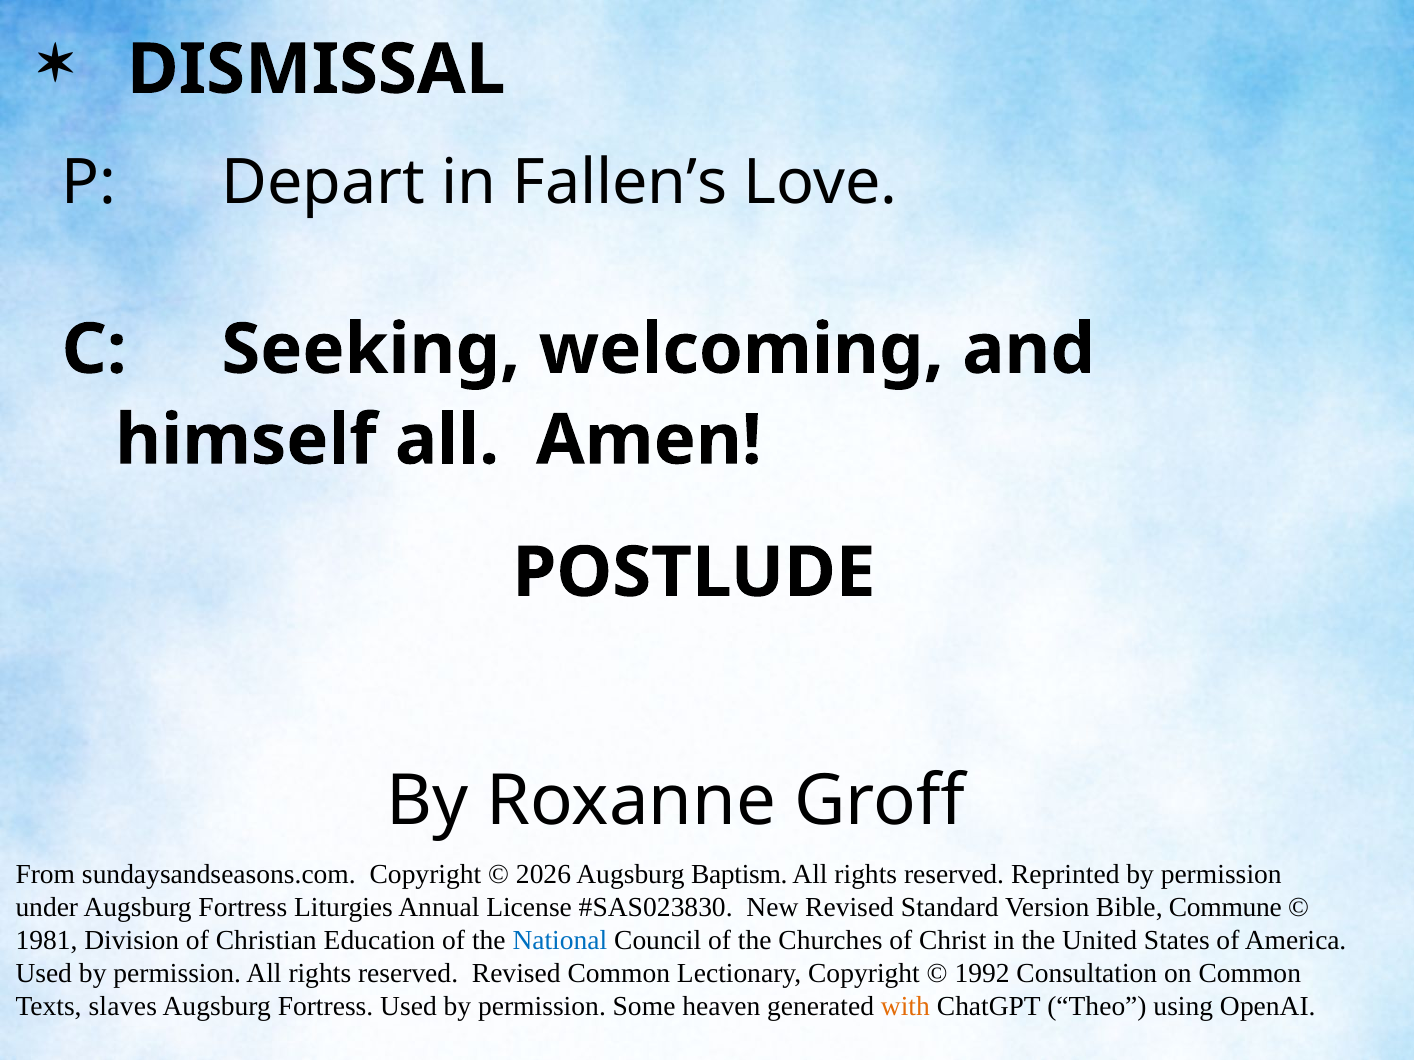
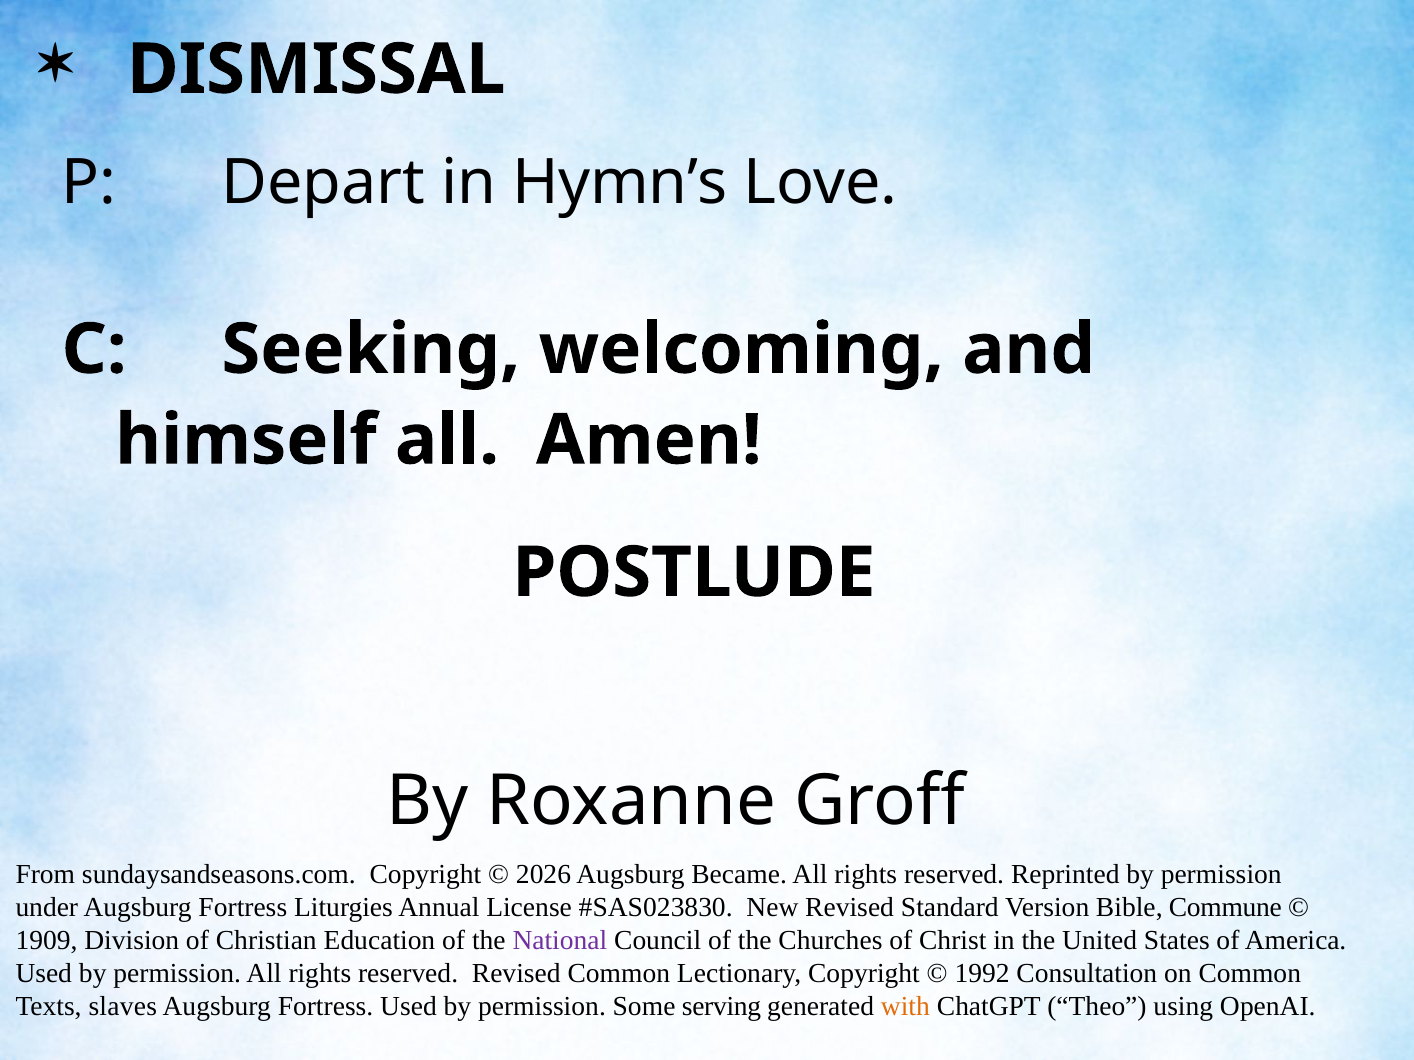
Fallen’s: Fallen’s -> Hymn’s (620, 183)
Baptism: Baptism -> Became (739, 875)
1981: 1981 -> 1909 (47, 941)
National colour: blue -> purple (560, 941)
heaven: heaven -> serving (721, 1007)
